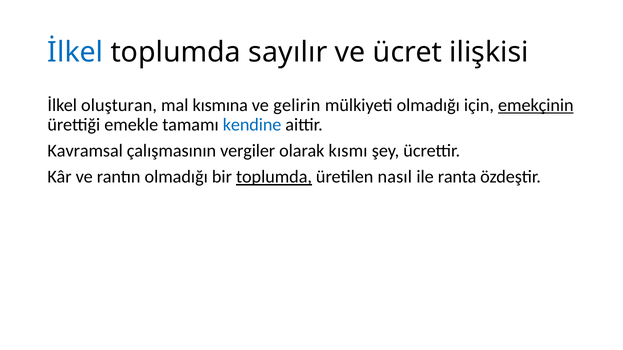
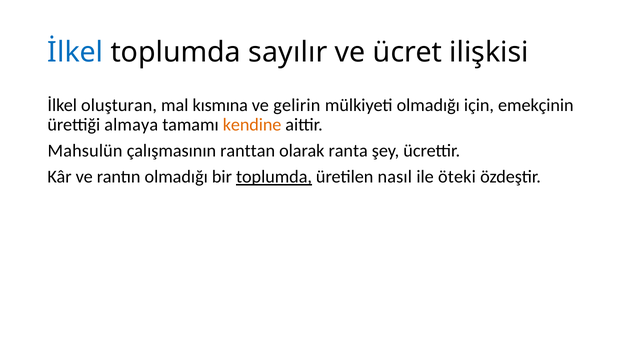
emekçinin underline: present -> none (536, 105)
emekle: emekle -> almaya (131, 125)
kendine colour: blue -> orange (252, 125)
Kavramsal: Kavramsal -> Mahsulün (85, 151)
vergiler: vergiler -> ranttan (248, 151)
kısmı: kısmı -> ranta (348, 151)
ranta: ranta -> öteki (457, 177)
